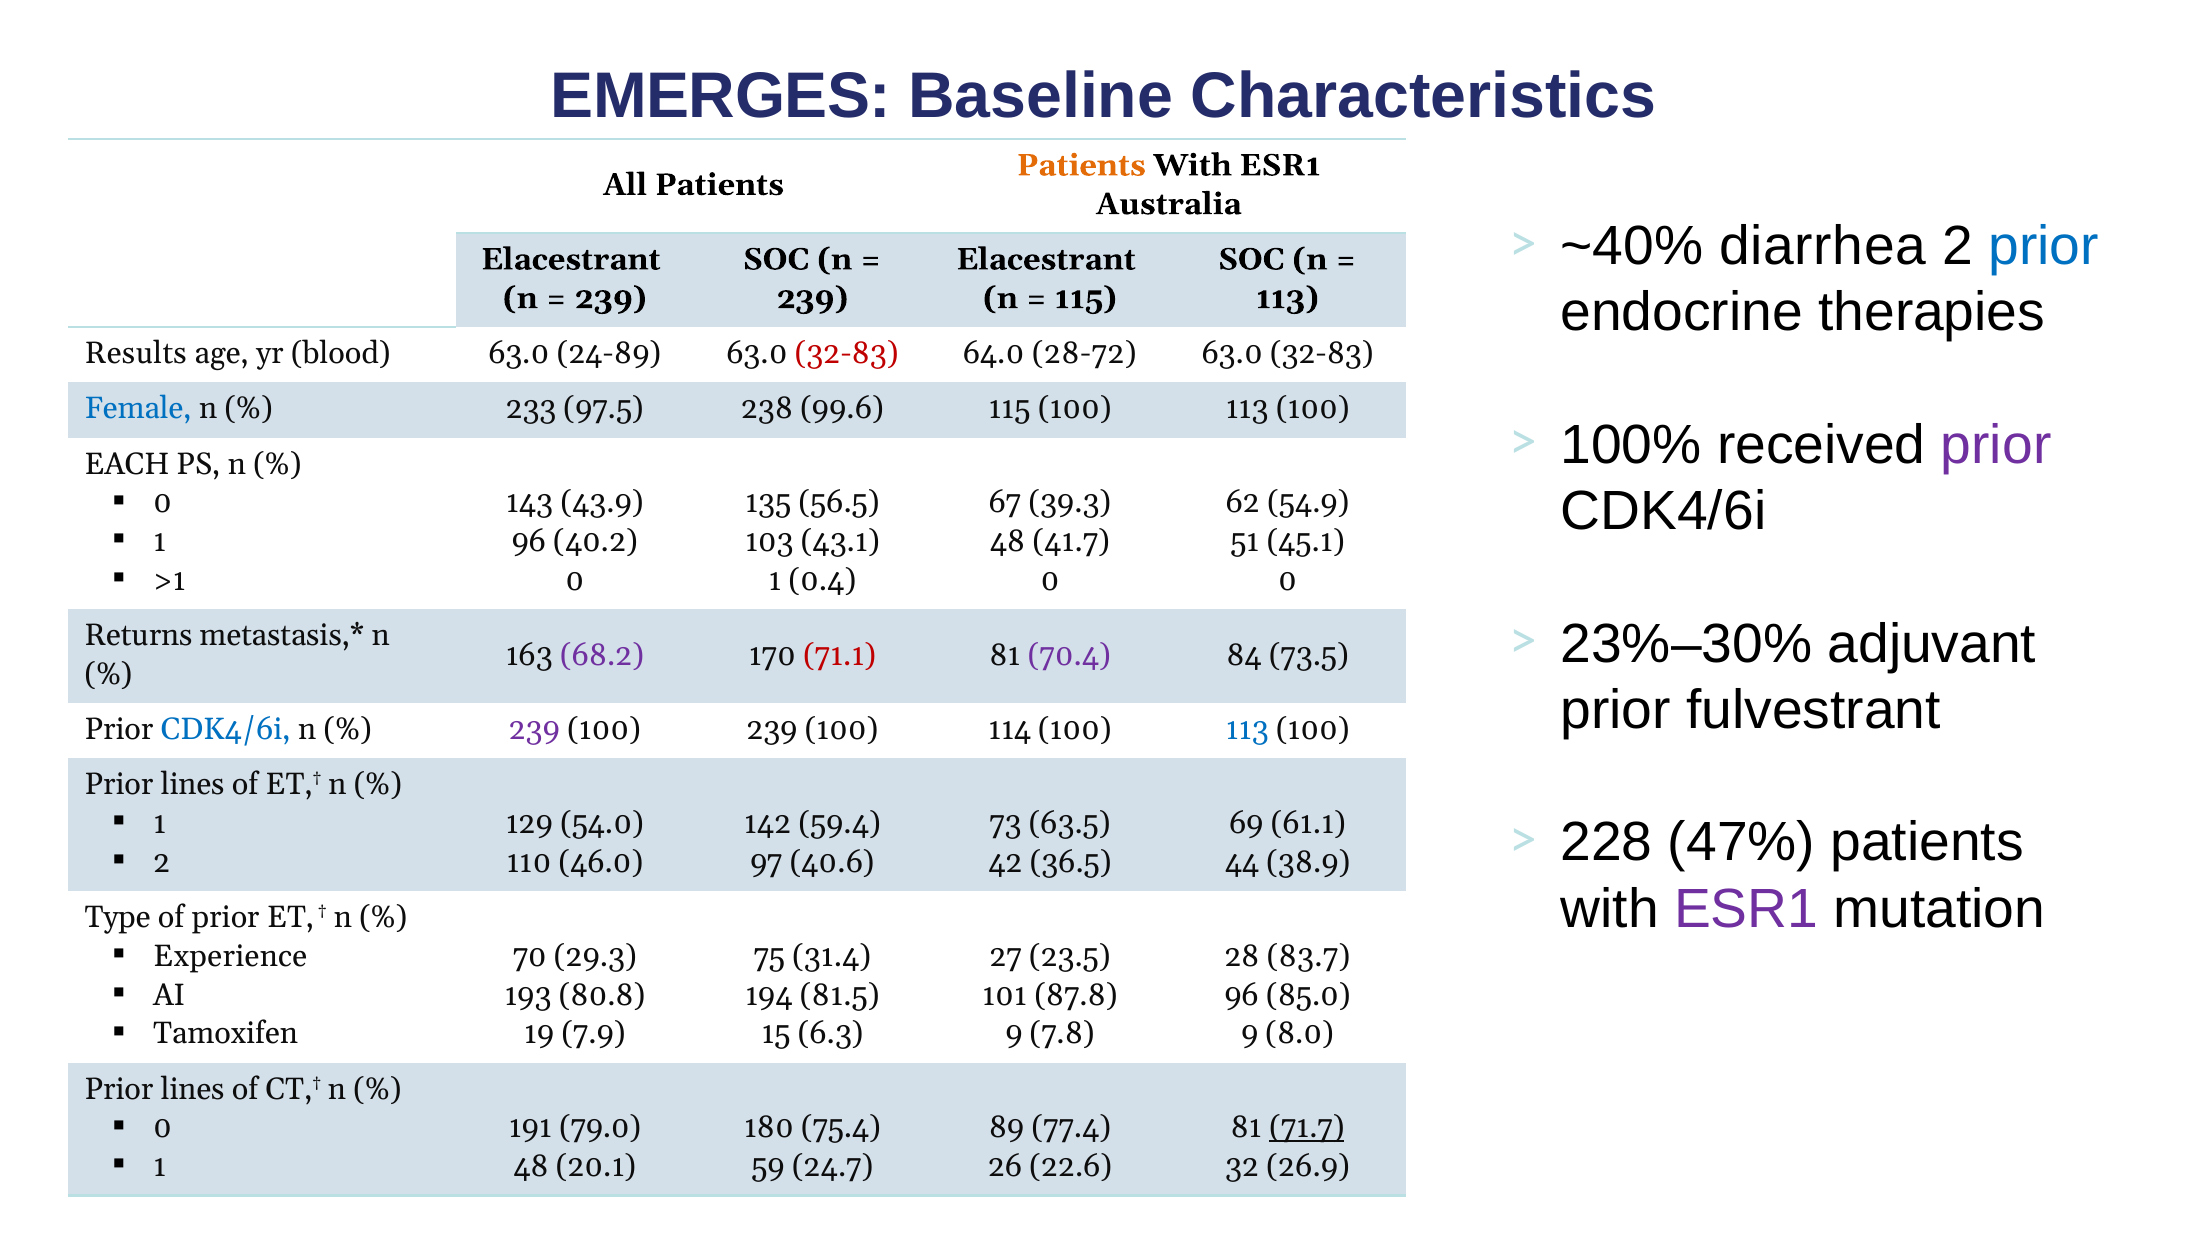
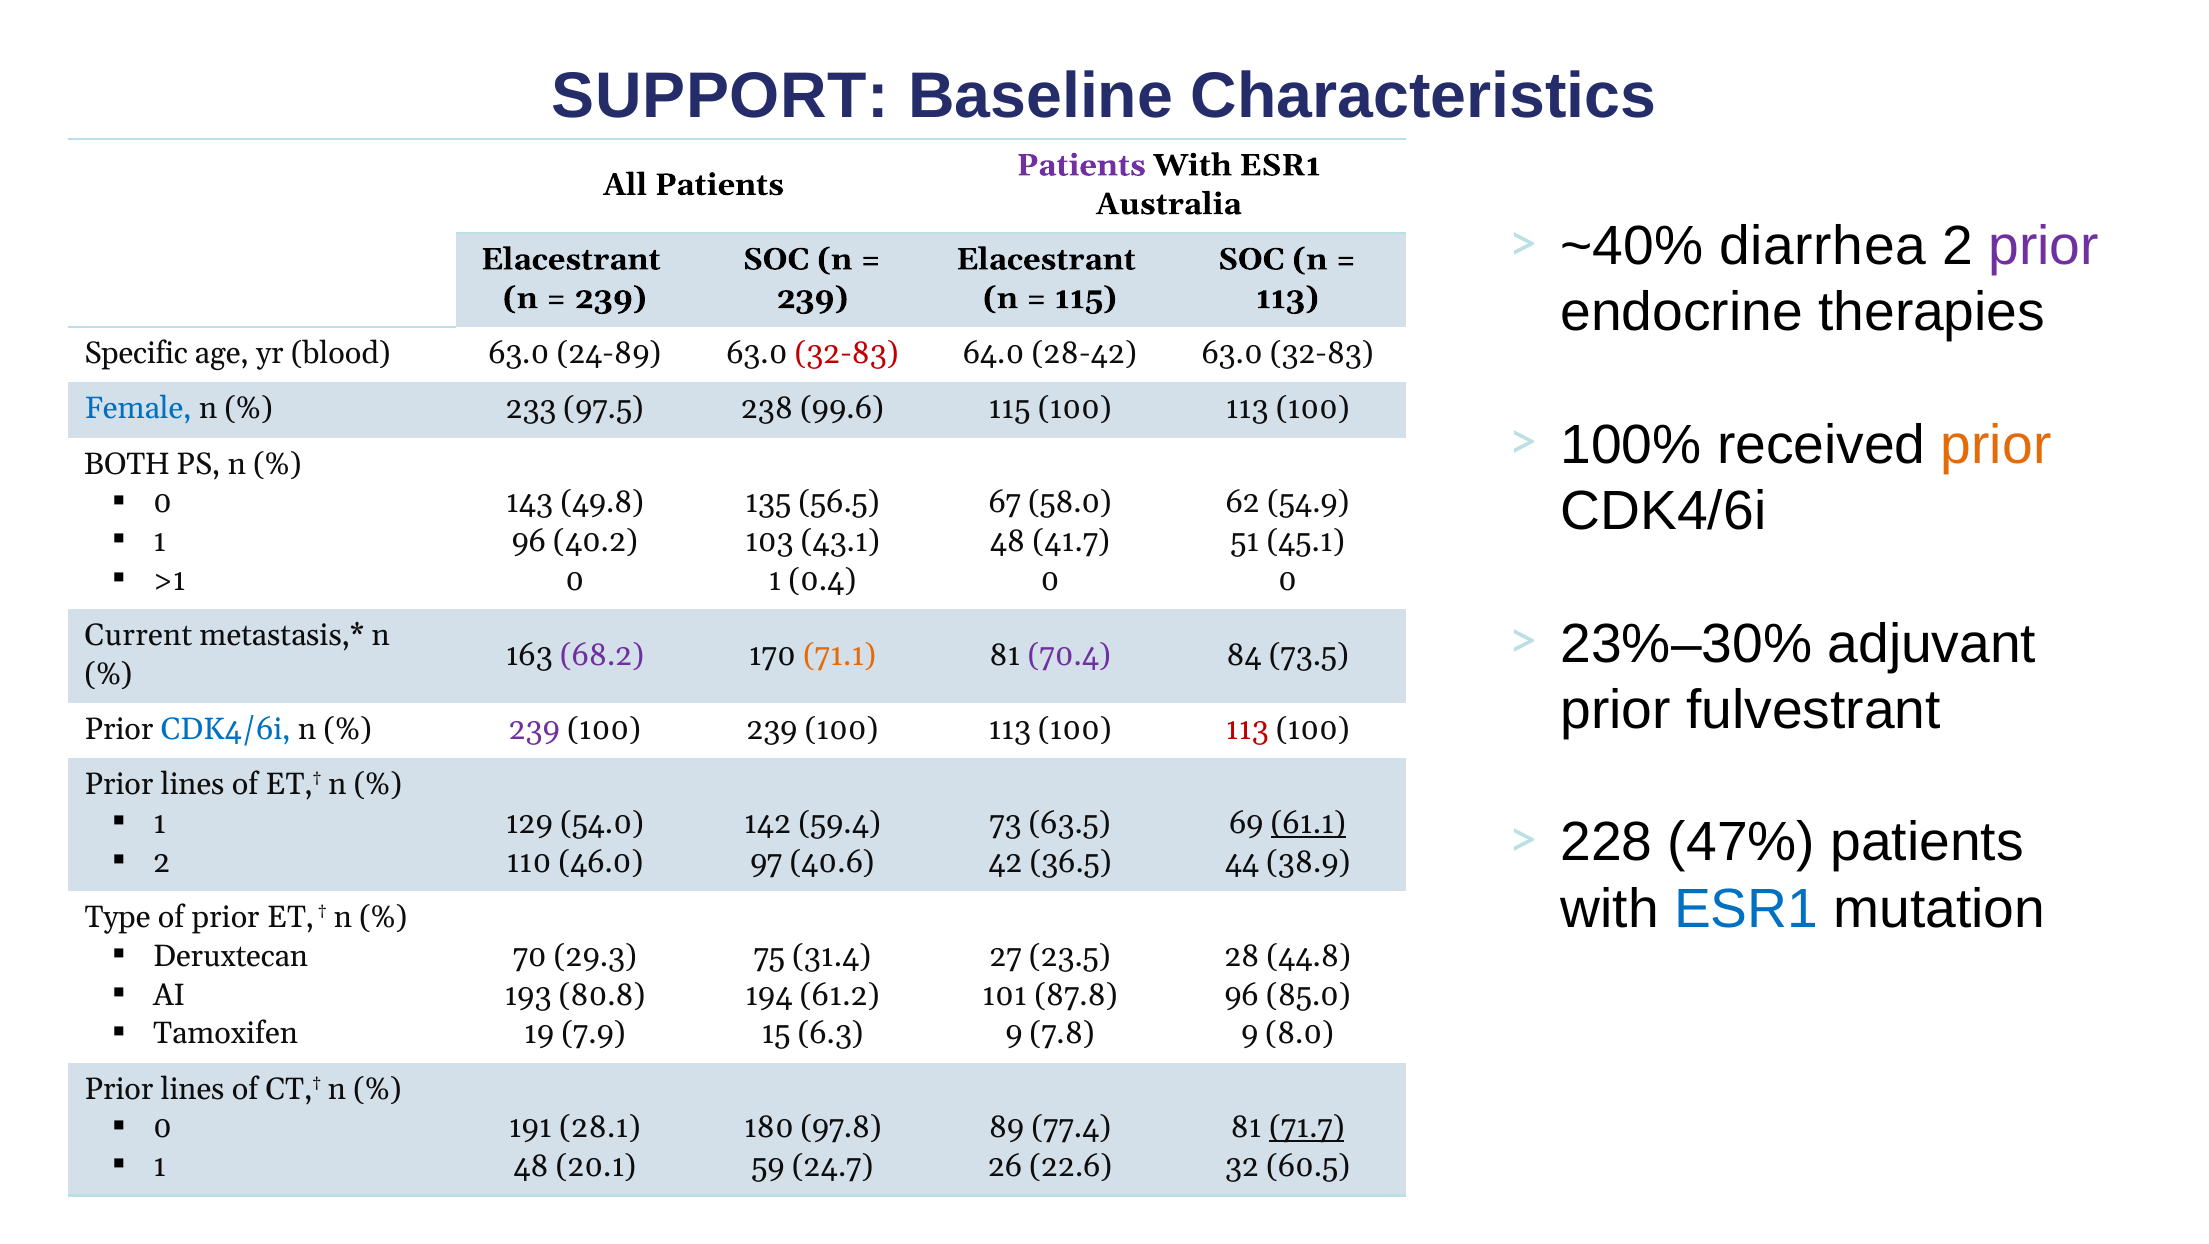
EMERGES: EMERGES -> SUPPORT (720, 96)
Patients colour: orange -> purple (1081, 165)
prior colour: blue -> purple (2044, 246)
Results: Results -> Specific (136, 353)
28-72: 28-72 -> 28-42 (1084, 353)
prior colour: purple -> orange (1996, 445)
EACH: EACH -> BOTH (127, 464)
43.9: 43.9 -> 49.8 (602, 503)
39.3: 39.3 -> 58.0 (1070, 503)
Returns: Returns -> Current (138, 635)
71.1 colour: red -> orange (840, 655)
239 100 114: 114 -> 113 (1010, 729)
113 colour: blue -> red (1247, 729)
61.1 underline: none -> present (1308, 823)
ESR1 colour: purple -> blue (1746, 909)
Experience: Experience -> Deruxtecan (231, 956)
83.7: 83.7 -> 44.8 (1309, 956)
81.5: 81.5 -> 61.2 (840, 995)
79.0: 79.0 -> 28.1 (600, 1128)
75.4: 75.4 -> 97.8 (841, 1128)
26.9: 26.9 -> 60.5 (1308, 1166)
